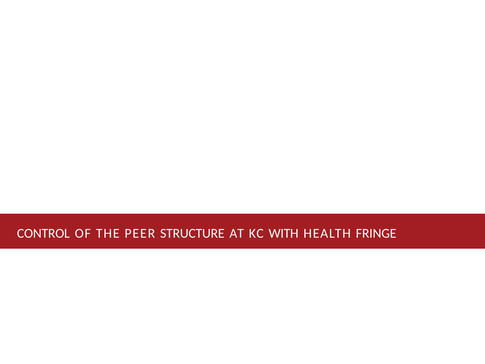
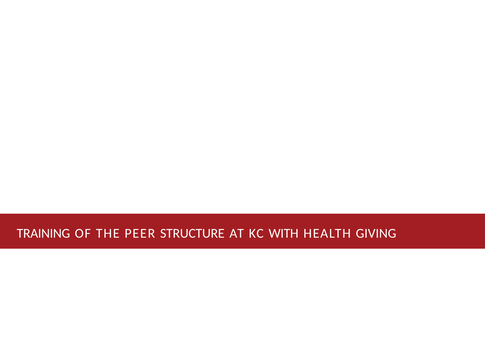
CONTROL: CONTROL -> TRAINING (43, 233)
FRINGE: FRINGE -> GIVING (376, 233)
